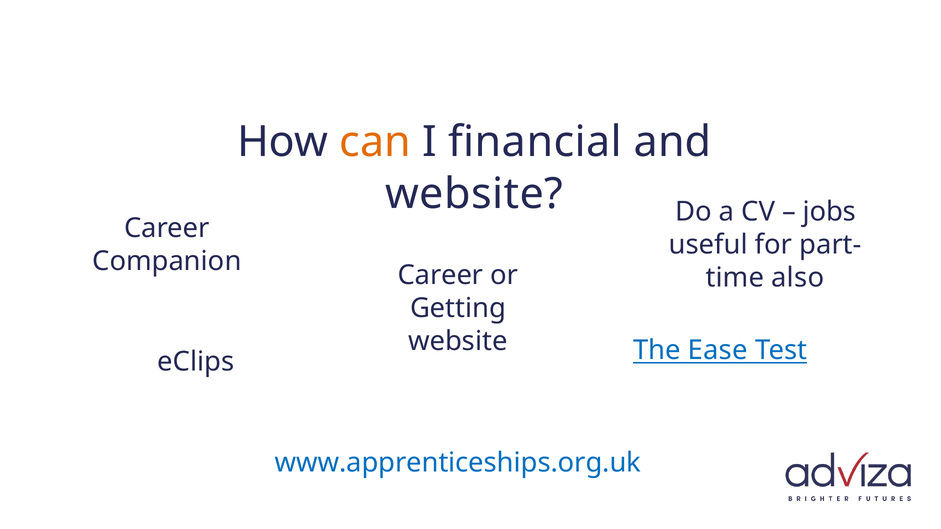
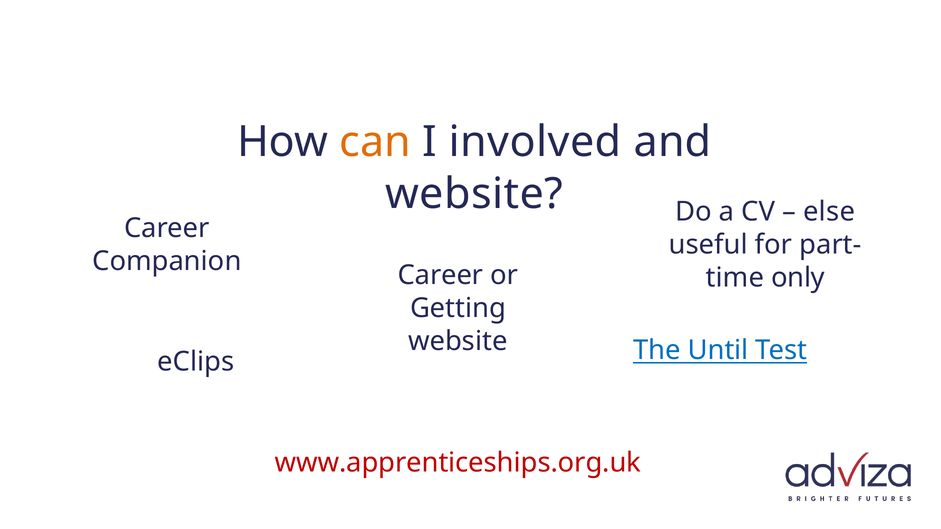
financial: financial -> involved (535, 142)
jobs: jobs -> else (829, 212)
also: also -> only (798, 278)
Ease: Ease -> Until (718, 350)
www.apprenticeships.org.uk colour: blue -> red (458, 463)
